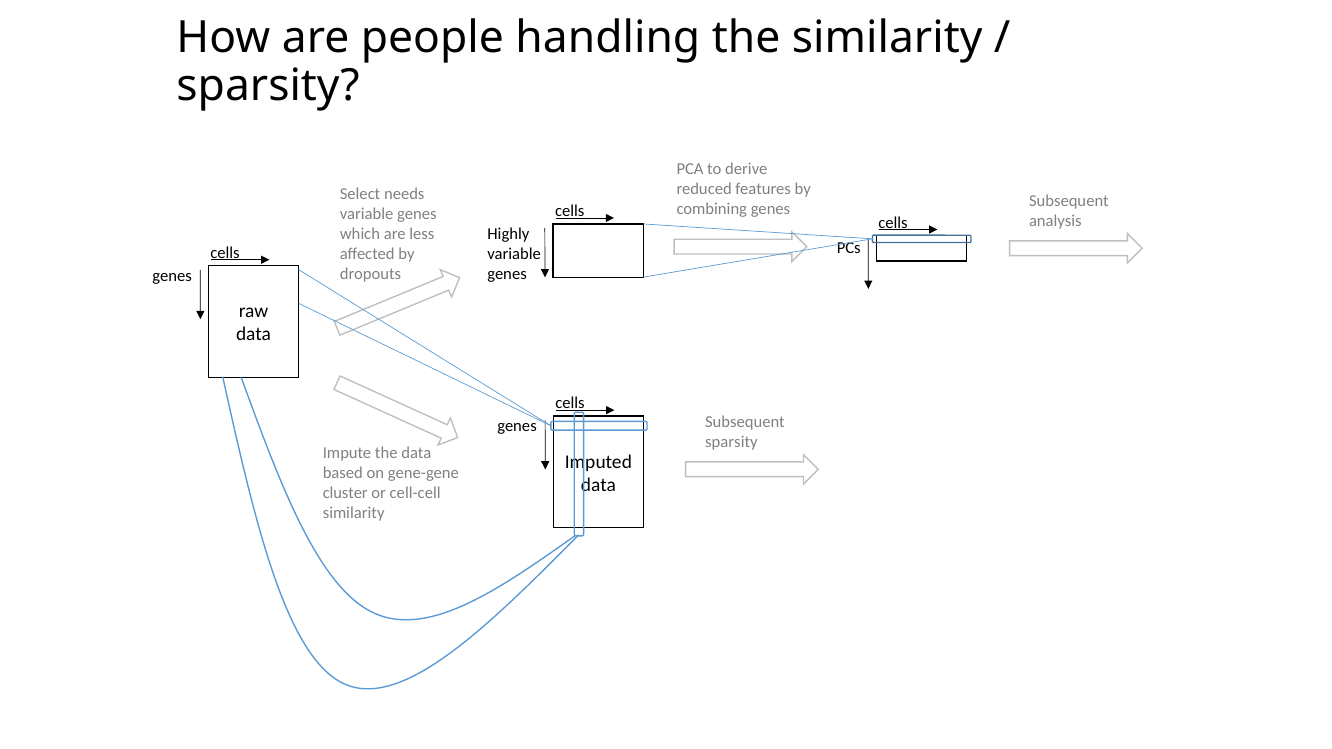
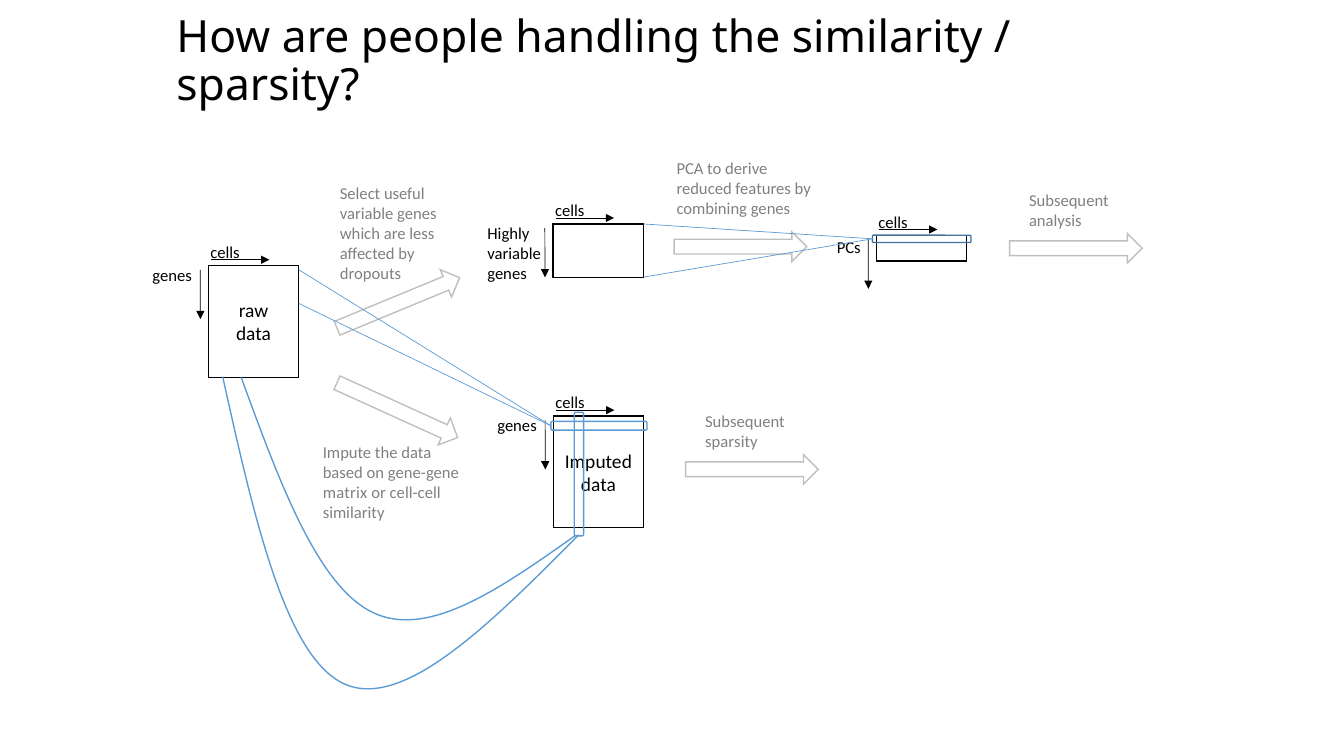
needs: needs -> useful (404, 194)
cluster: cluster -> matrix (345, 493)
